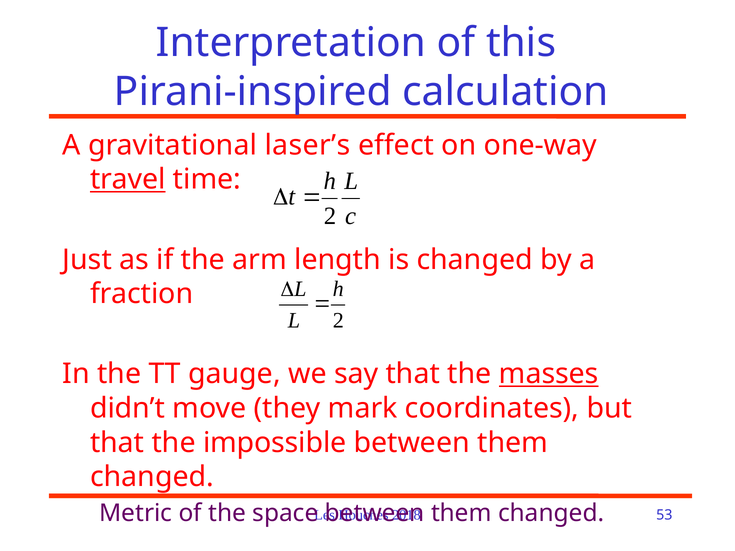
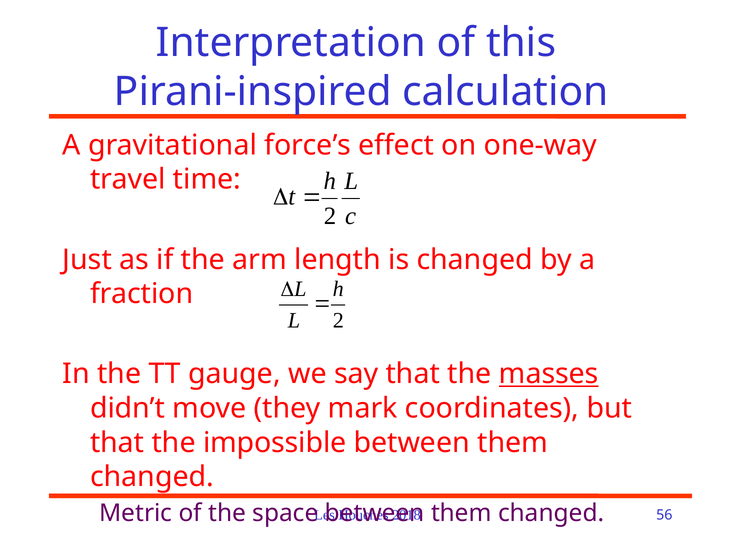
laser’s: laser’s -> force’s (308, 145)
travel underline: present -> none (128, 180)
53: 53 -> 56 (664, 516)
